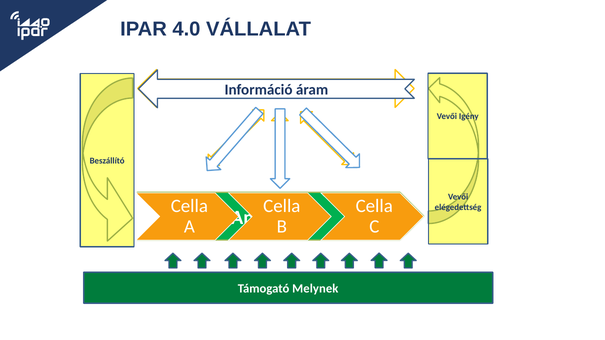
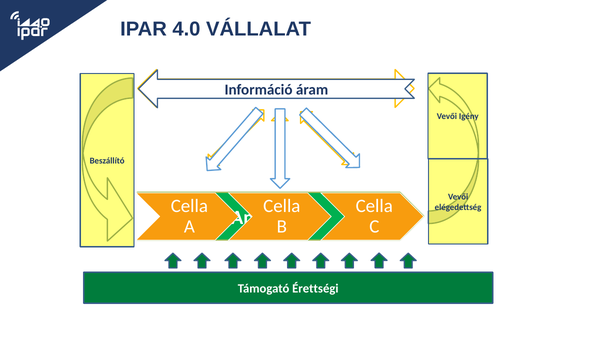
Melynek: Melynek -> Érettségi (315, 289)
